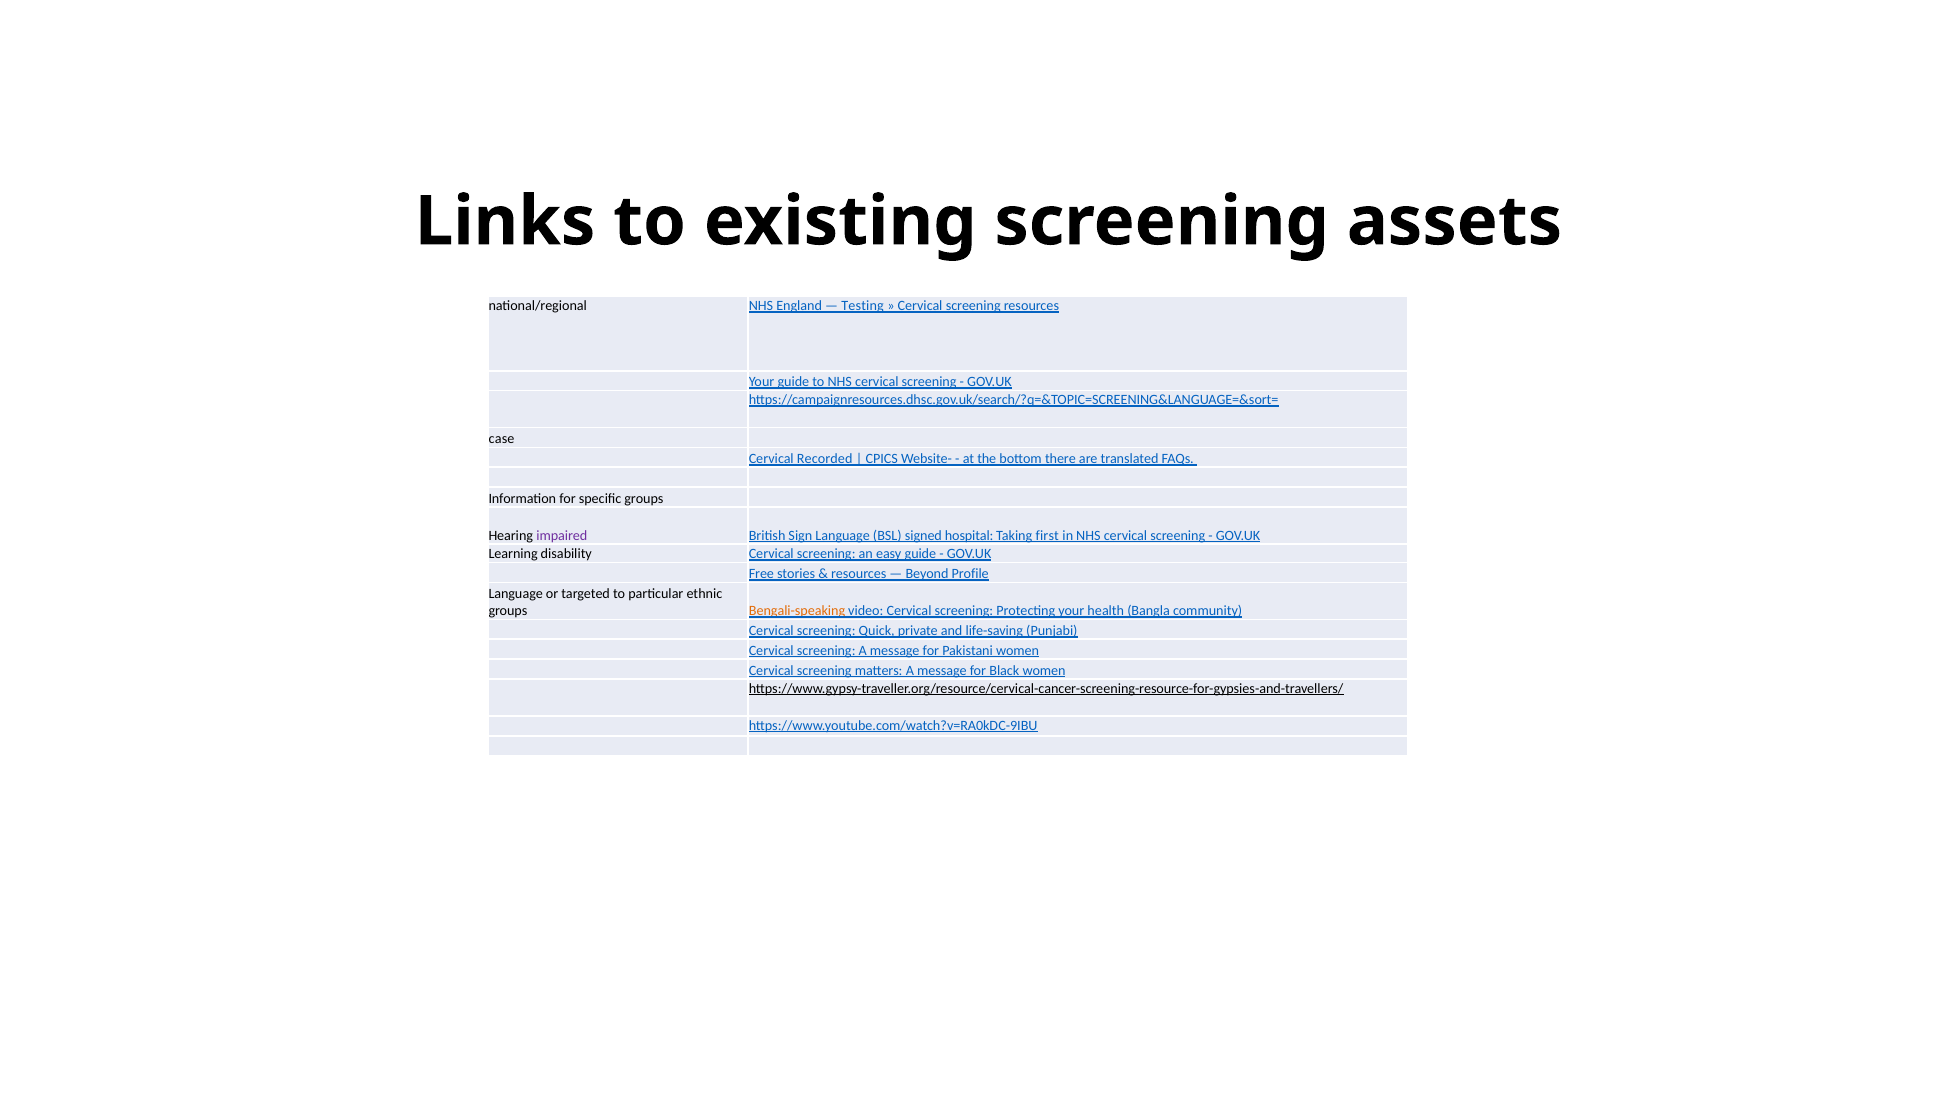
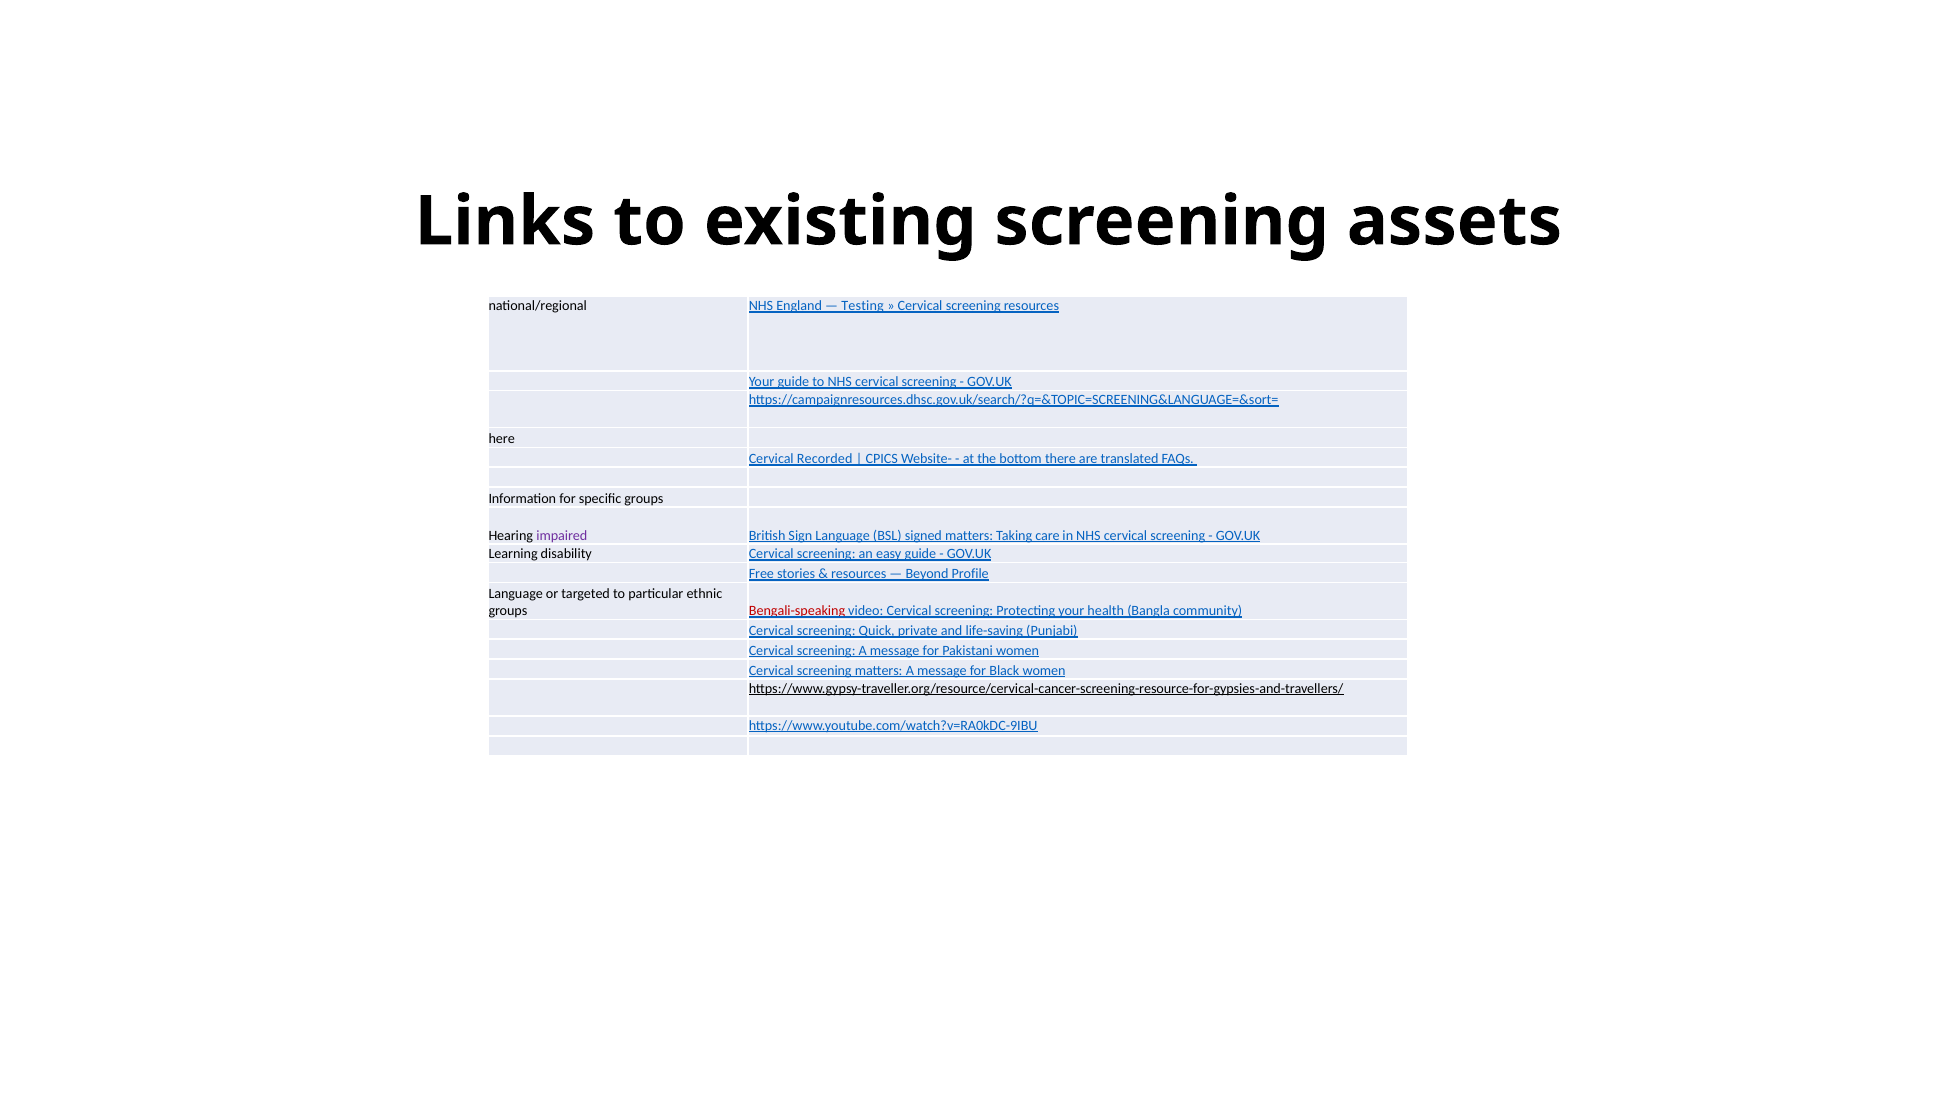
case: case -> here (502, 439)
signed hospital: hospital -> matters (969, 535)
first: first -> care (1047, 535)
Bengali-speaking colour: orange -> red (797, 611)
